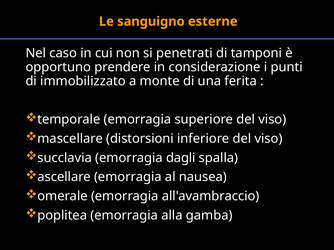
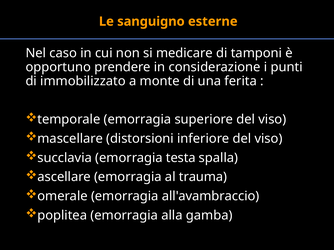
penetrati: penetrati -> medicare (184, 53)
dagli: dagli -> testa (181, 158)
nausea: nausea -> trauma (203, 177)
